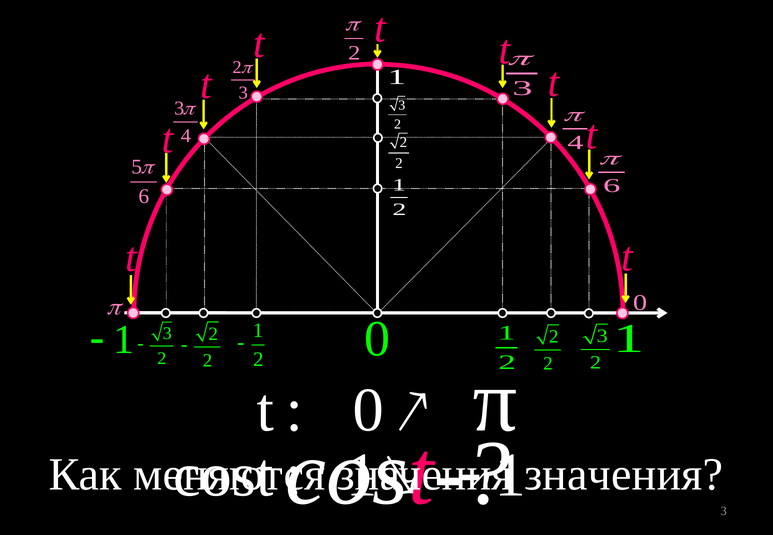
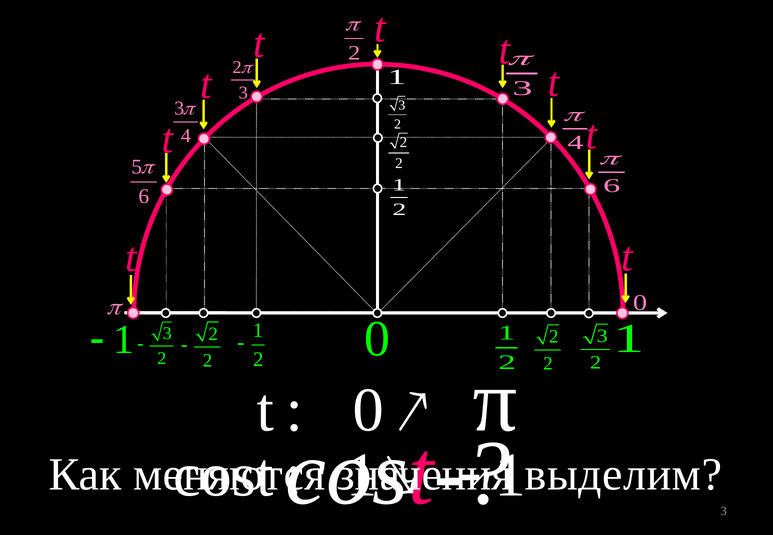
значения: значения -> выделим (623, 475)
